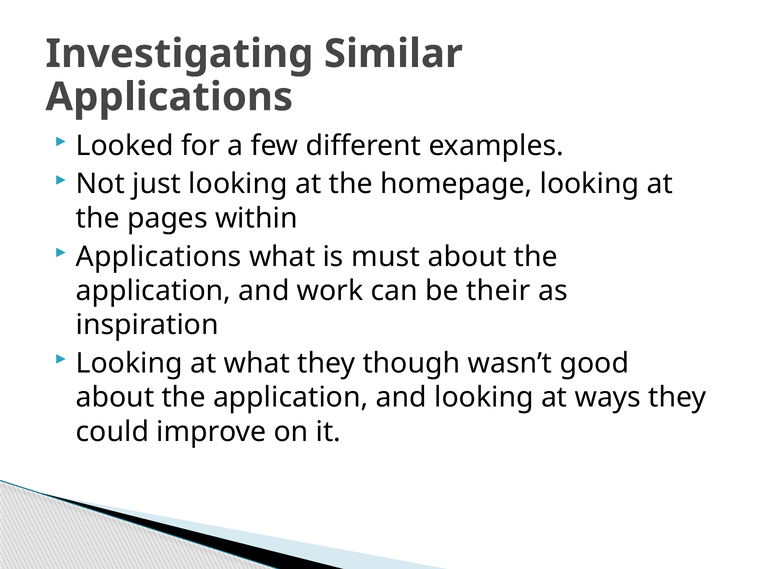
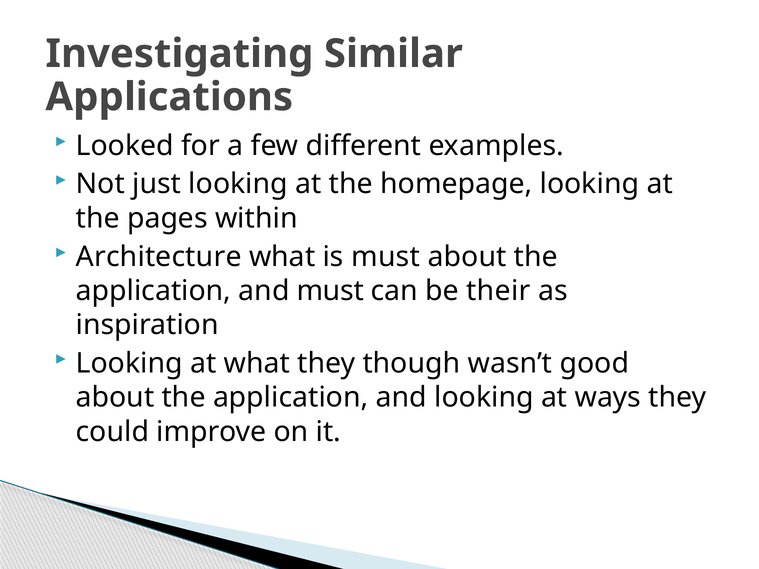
Applications: Applications -> Architecture (159, 257)
and work: work -> must (330, 291)
